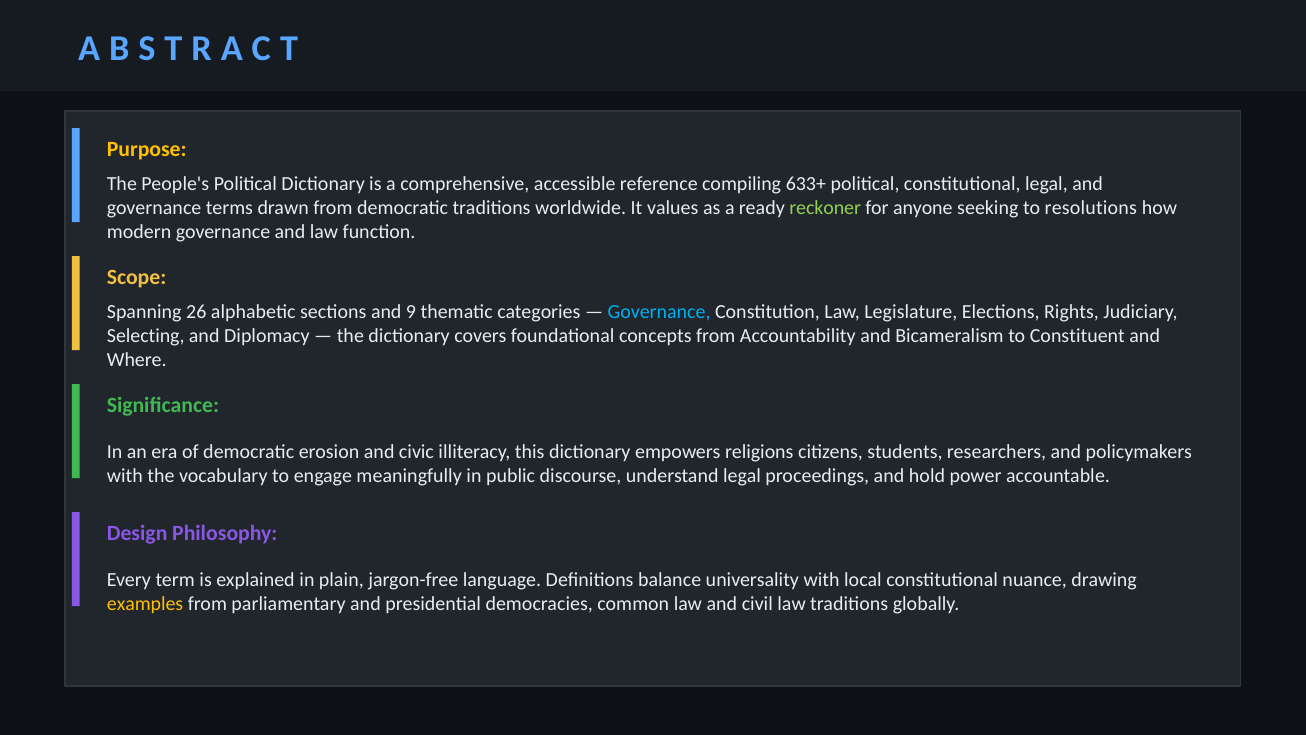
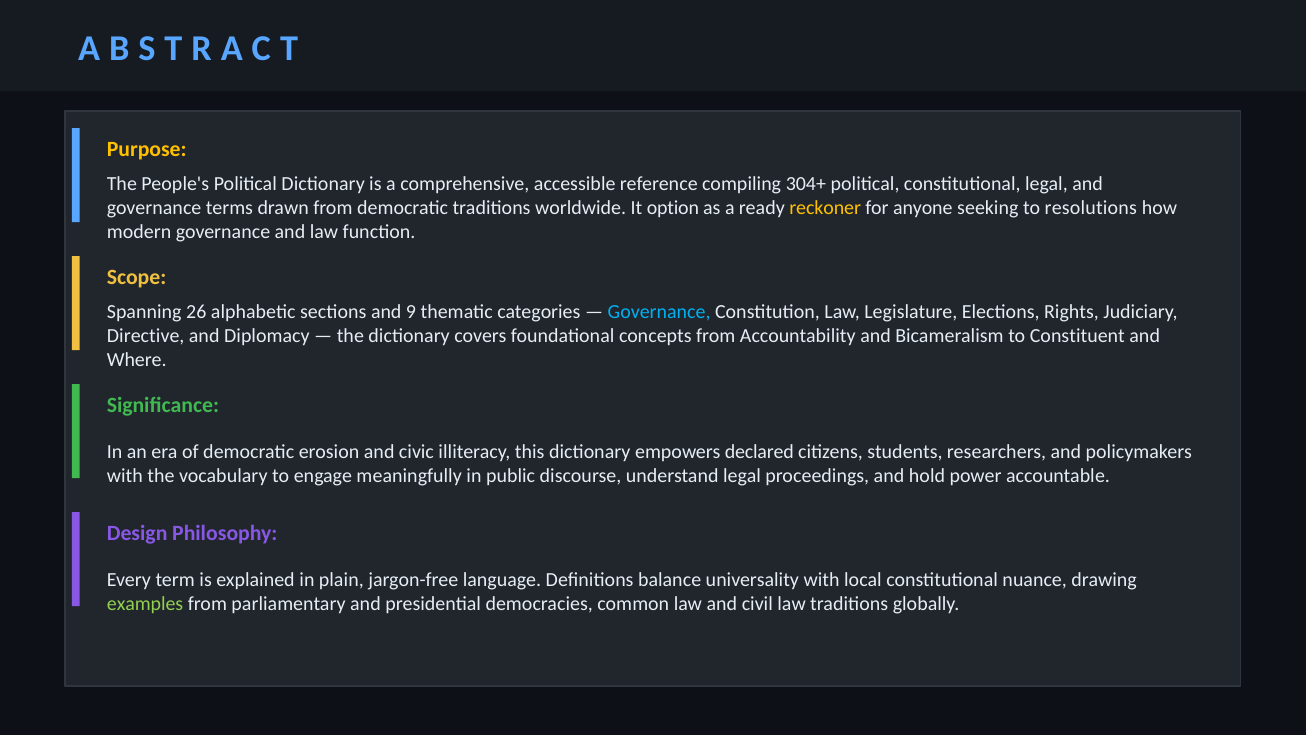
633+: 633+ -> 304+ (806, 184)
values: values -> option (673, 208)
reckoner colour: light green -> yellow (825, 208)
Selecting: Selecting -> Directive (146, 336)
religions: religions -> declared (759, 452)
examples colour: yellow -> light green (145, 604)
